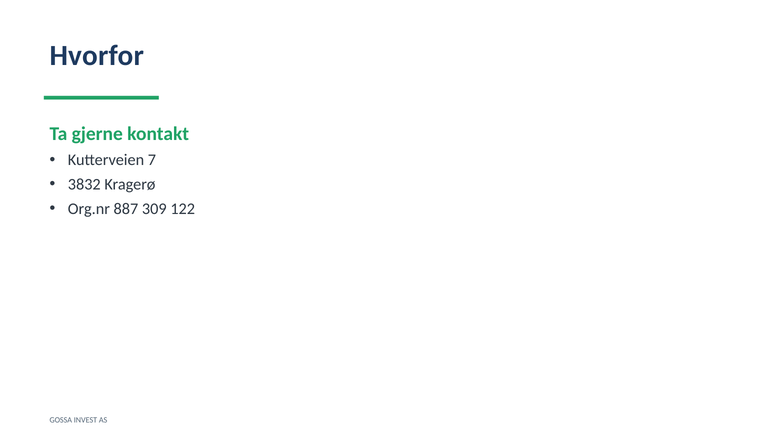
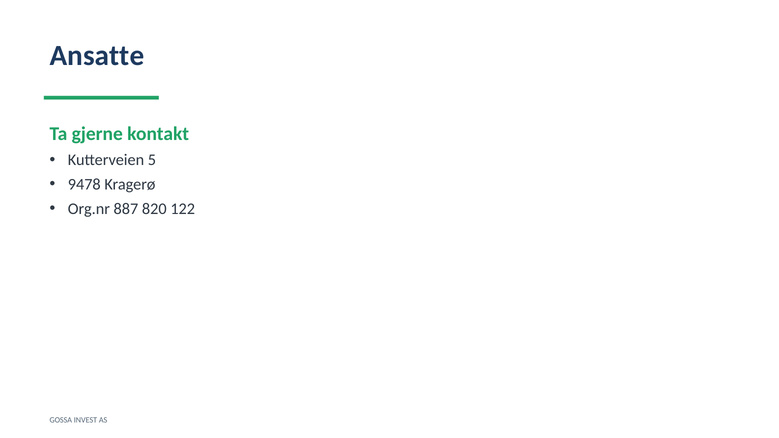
Hvorfor: Hvorfor -> Ansatte (97, 56)
7: 7 -> 5 (152, 160)
3832: 3832 -> 9478 (84, 185)
309: 309 -> 820 (154, 209)
